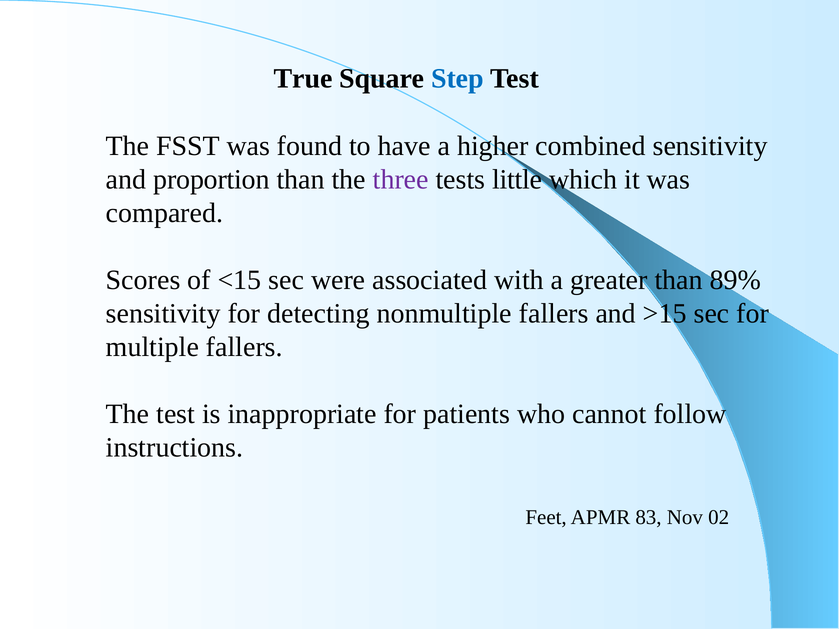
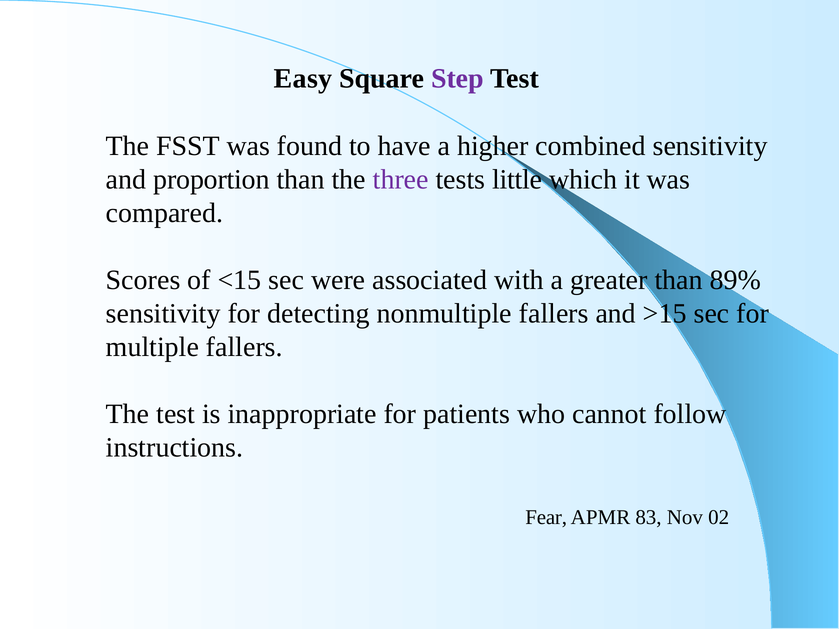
True: True -> Easy (303, 79)
Step colour: blue -> purple (458, 79)
Feet: Feet -> Fear (546, 517)
